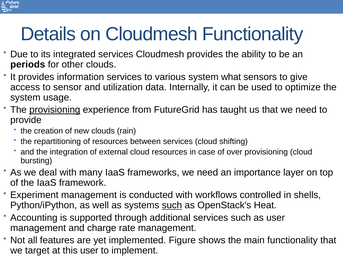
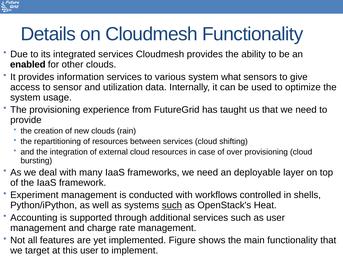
periods: periods -> enabled (28, 65)
provisioning underline: present -> none (55, 110)
importance: importance -> deployable (257, 173)
